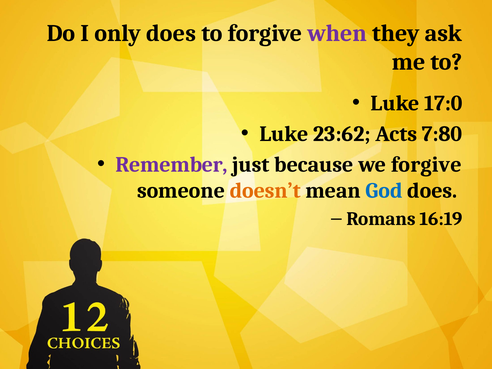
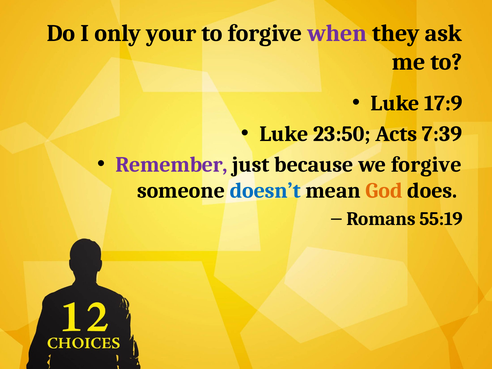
only does: does -> your (171, 33)
17:0: 17:0 -> 17:9 (443, 103)
23:62: 23:62 -> 23:50 (342, 134)
7:80: 7:80 -> 7:39 (442, 134)
doesn’t colour: orange -> blue (265, 191)
God colour: blue -> orange (384, 191)
16:19: 16:19 -> 55:19 (441, 219)
